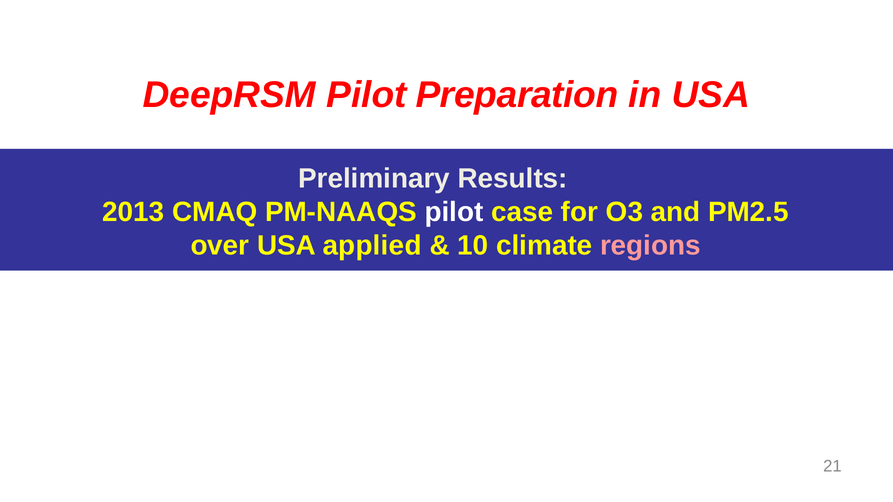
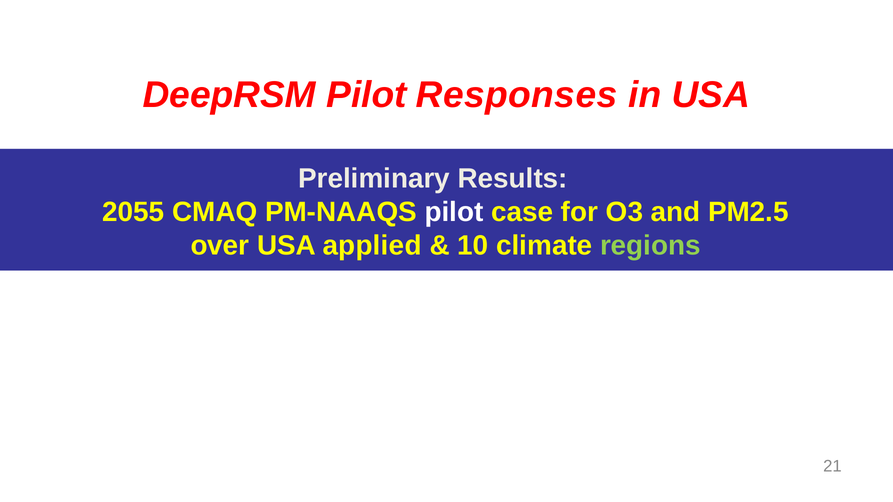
Preparation: Preparation -> Responses (517, 95)
2013: 2013 -> 2055 (133, 212)
regions colour: pink -> light green (650, 246)
